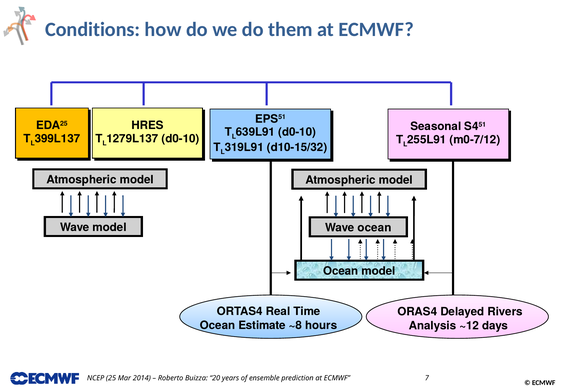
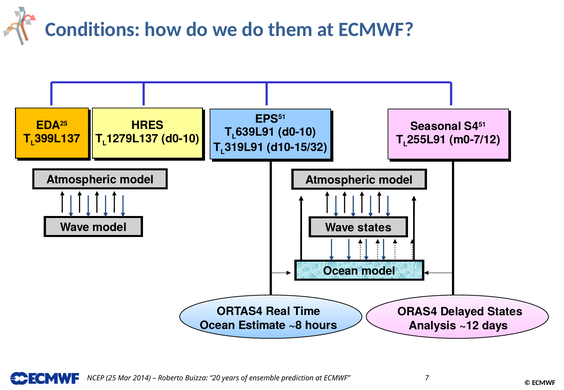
Wave ocean: ocean -> states (375, 228)
Rivers: Rivers -> States (505, 312)
